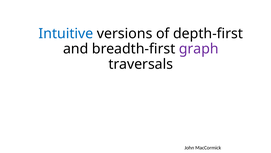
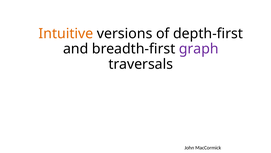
Intuitive colour: blue -> orange (66, 33)
